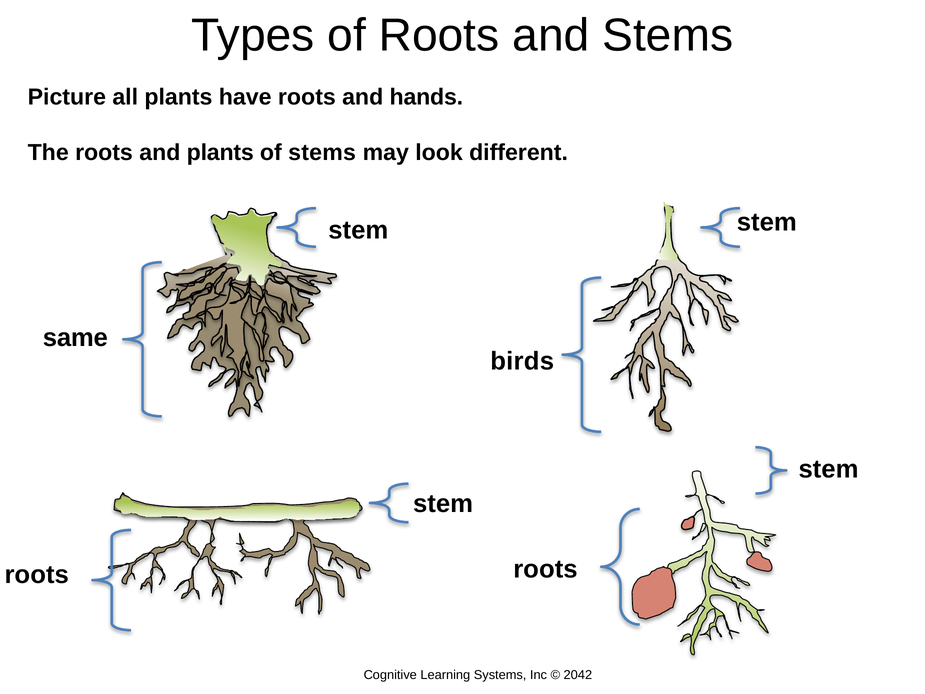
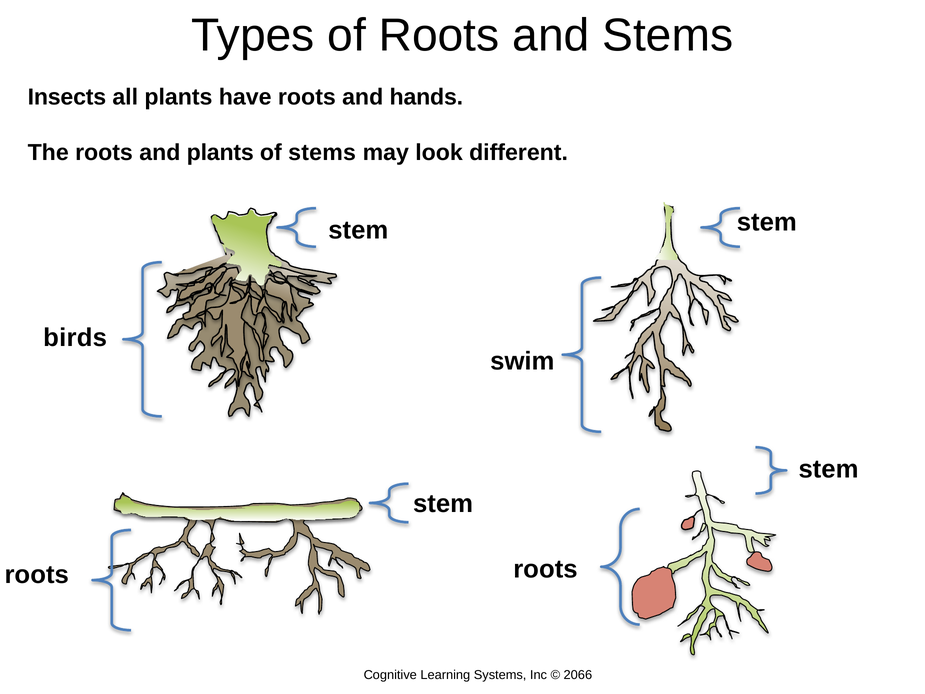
Picture: Picture -> Insects (67, 97)
same: same -> birds (75, 338)
birds: birds -> swim (522, 361)
2042: 2042 -> 2066 (578, 675)
